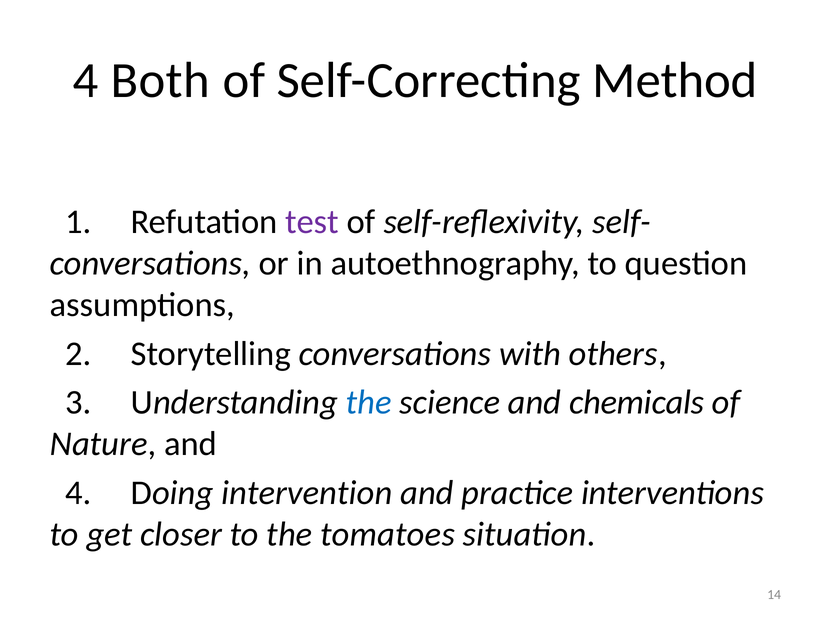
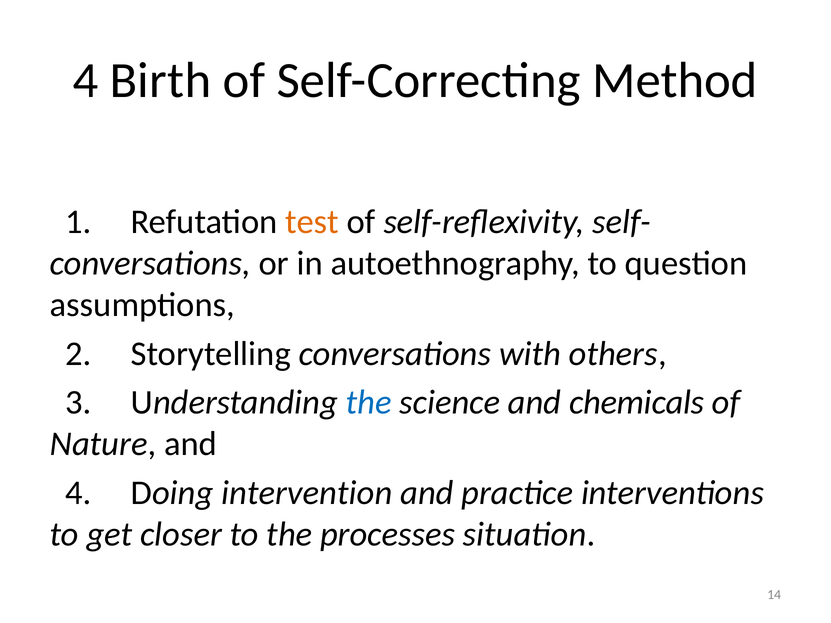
Both: Both -> Birth (160, 80)
test colour: purple -> orange (312, 222)
tomatoes: tomatoes -> processes (388, 535)
